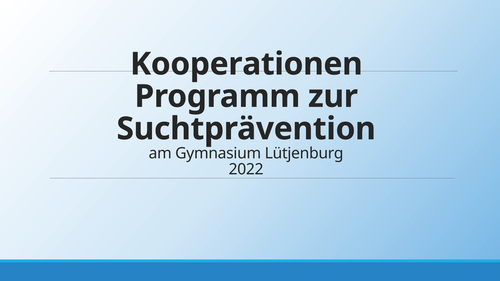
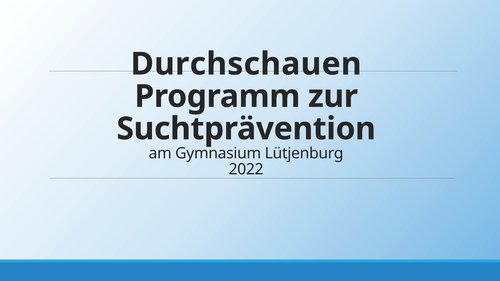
Kooperationen: Kooperationen -> Durchschauen (246, 64)
